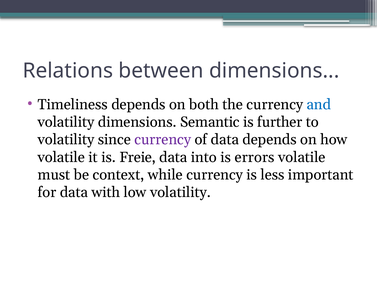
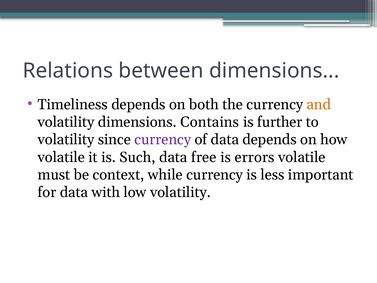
and colour: blue -> orange (319, 104)
Semantic: Semantic -> Contains (210, 122)
Freie: Freie -> Such (137, 157)
into: into -> free (204, 157)
